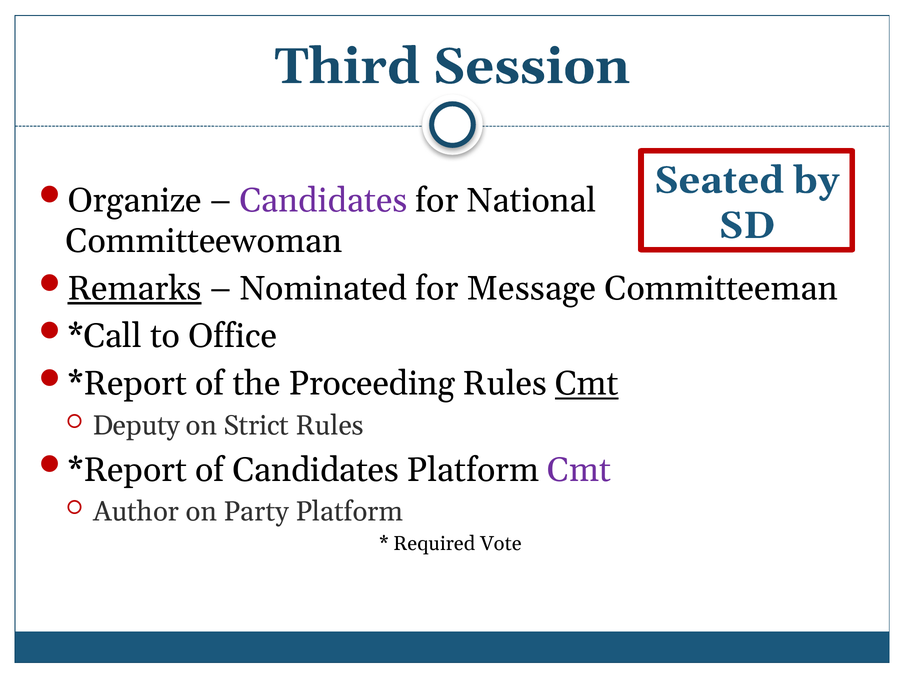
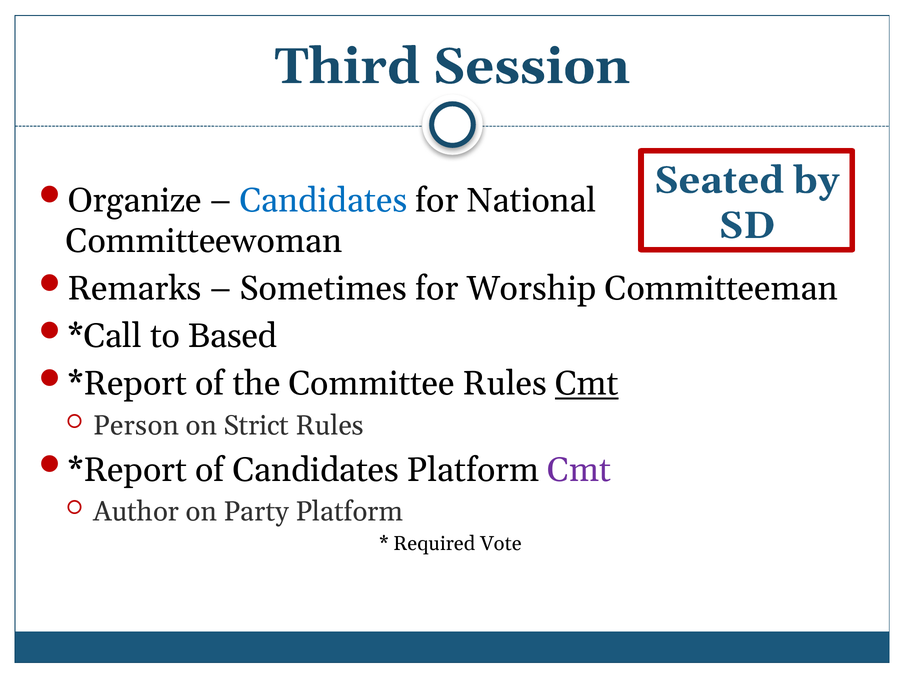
Candidates colour: purple -> blue (323, 201)
Remarks underline: present -> none (134, 289)
Nominated: Nominated -> Sometimes (323, 289)
Message: Message -> Worship (532, 289)
Office: Office -> Based (233, 337)
Proceeding: Proceeding -> Committee (372, 384)
Deputy: Deputy -> Person (136, 426)
